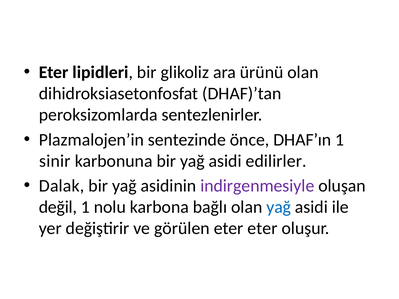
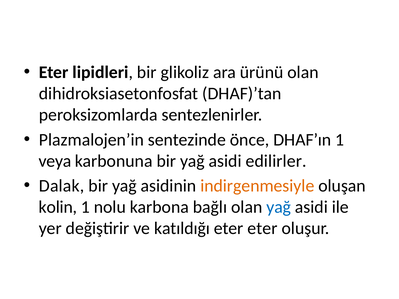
sinir: sinir -> veya (55, 161)
indirgenmesiyle colour: purple -> orange (257, 186)
değil: değil -> kolin (58, 207)
görülen: görülen -> katıldığı (182, 228)
